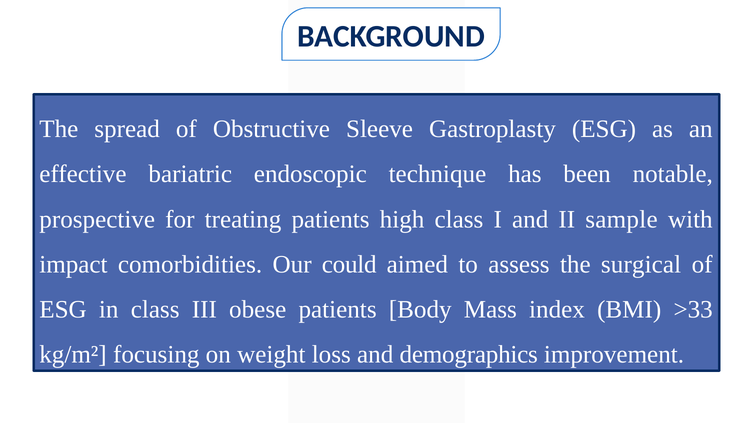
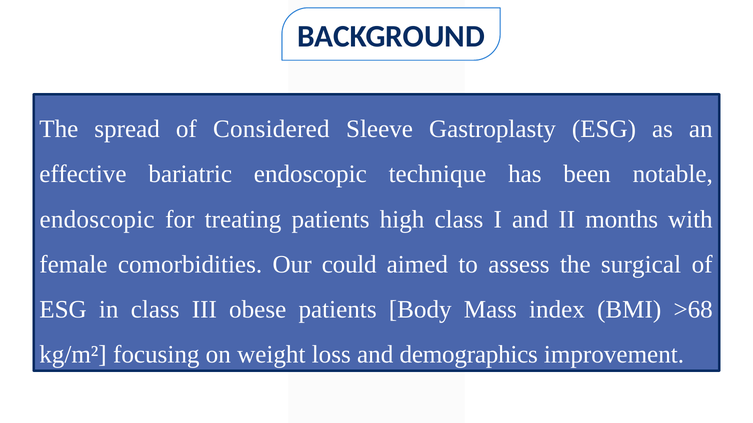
Obstructive: Obstructive -> Considered (271, 129)
prospective: prospective -> endoscopic (97, 220)
sample: sample -> months (622, 220)
impact: impact -> female (73, 265)
>33: >33 -> >68 (693, 310)
